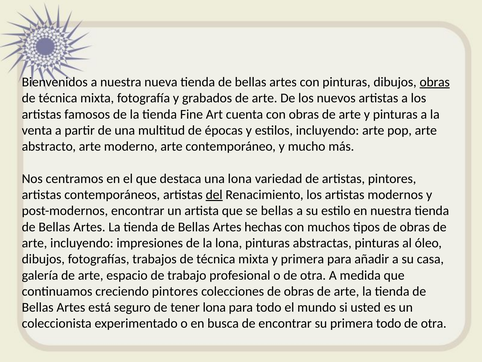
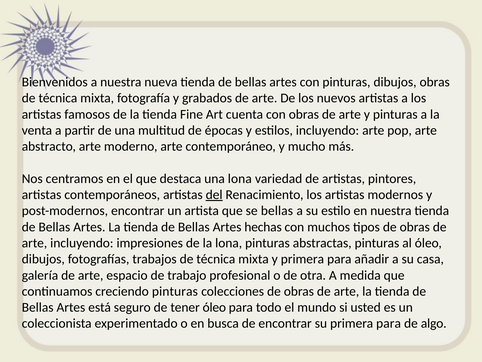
obras underline: present -> none (435, 82)
creciendo pintores: pintores -> pinturas (175, 291)
tener lona: lona -> óleo (214, 307)
su primera todo: todo -> para (389, 323)
otra: otra -> algo (434, 323)
